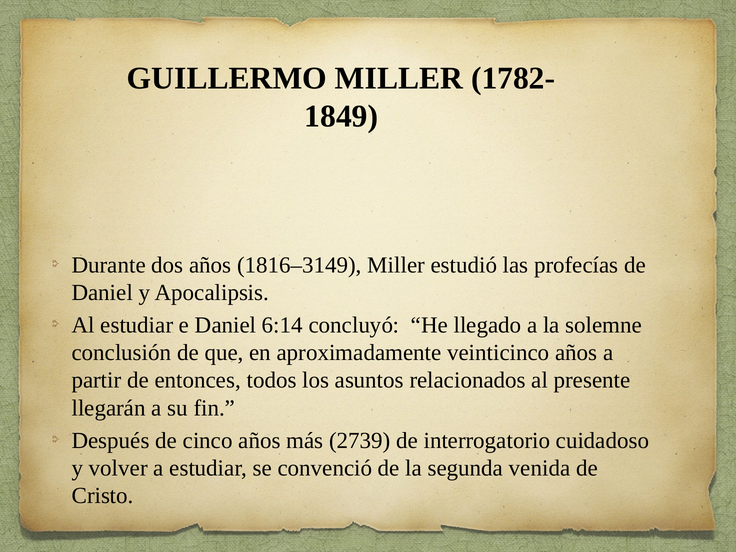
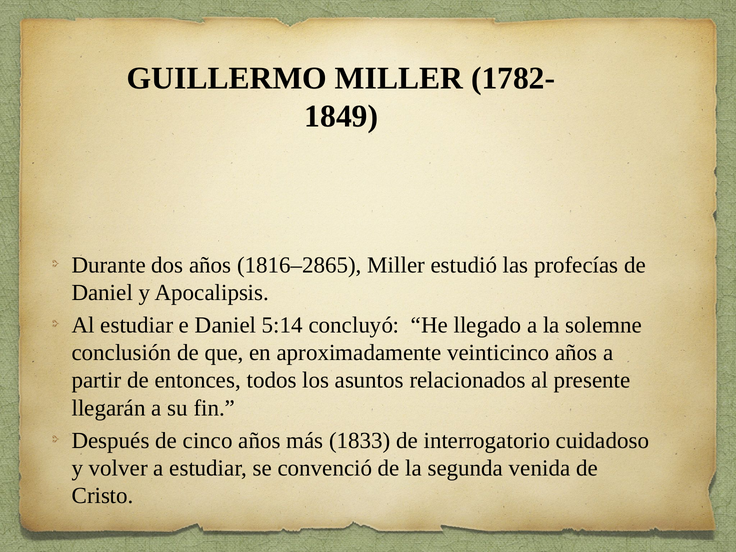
1816–3149: 1816–3149 -> 1816–2865 (299, 265)
6:14: 6:14 -> 5:14 (282, 325)
2739: 2739 -> 1833 (360, 441)
